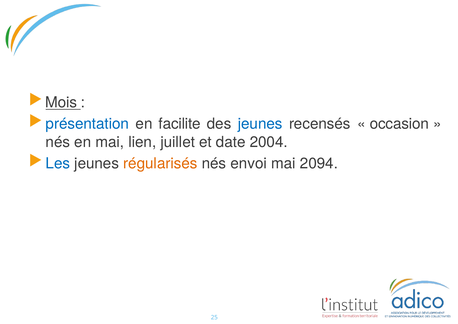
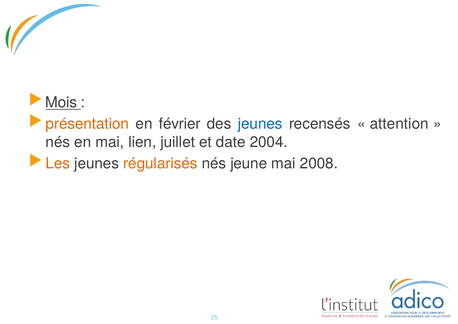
présentation colour: blue -> orange (87, 124)
facilite: facilite -> février (180, 124)
occasion: occasion -> attention (399, 124)
Les colour: blue -> orange (58, 163)
envoi: envoi -> jeune (249, 163)
2094: 2094 -> 2008 (319, 163)
